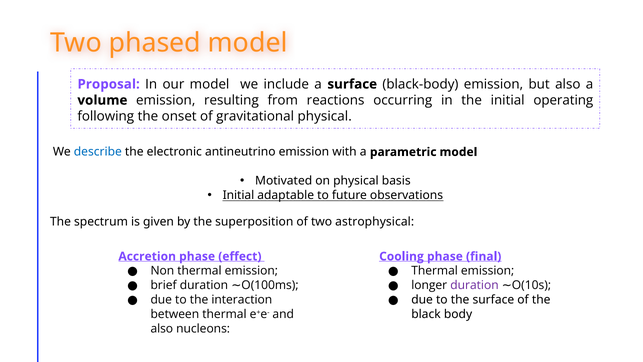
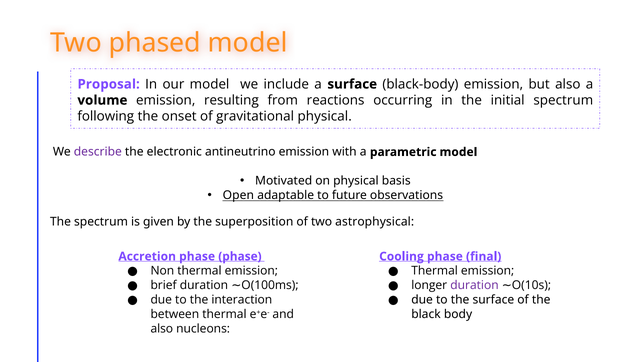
initial operating: operating -> spectrum (563, 100)
describe colour: blue -> purple (98, 152)
Initial: Initial -> Open (238, 195)
phase effect: effect -> phase (240, 256)
